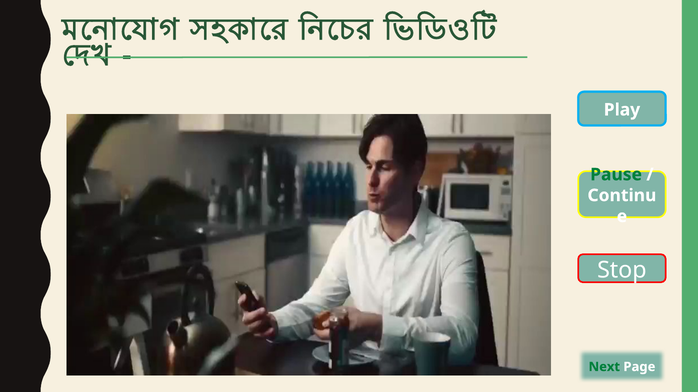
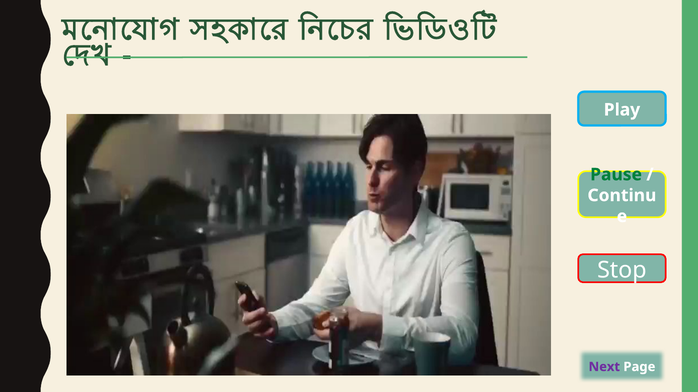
Next colour: green -> purple (604, 367)
